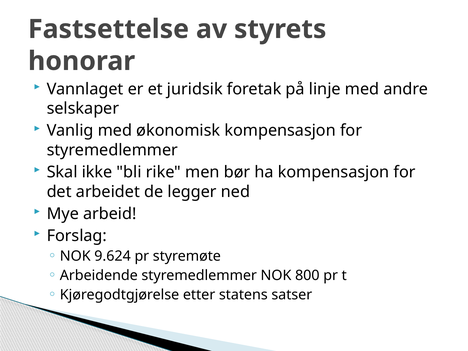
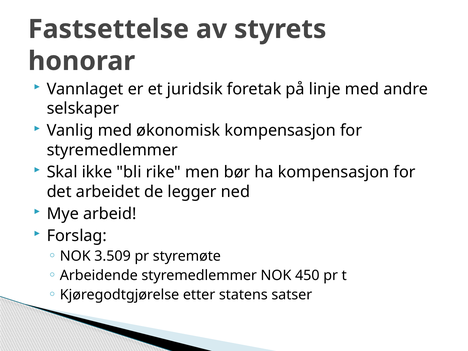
9.624: 9.624 -> 3.509 (113, 256)
800: 800 -> 450 (307, 275)
